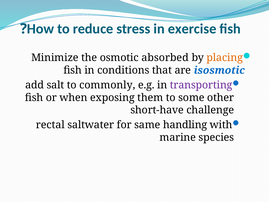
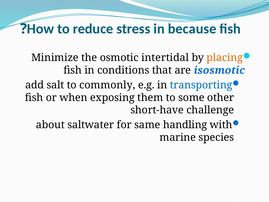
exercise: exercise -> because (192, 29)
absorbed: absorbed -> intertidal (165, 58)
transporting colour: purple -> blue (201, 85)
rectal: rectal -> about (50, 125)
